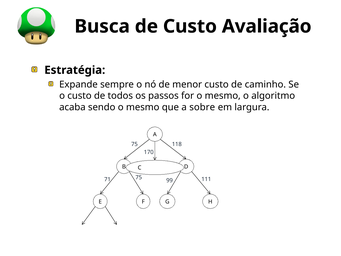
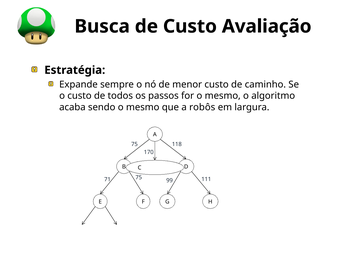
sobre: sobre -> robôs (202, 107)
